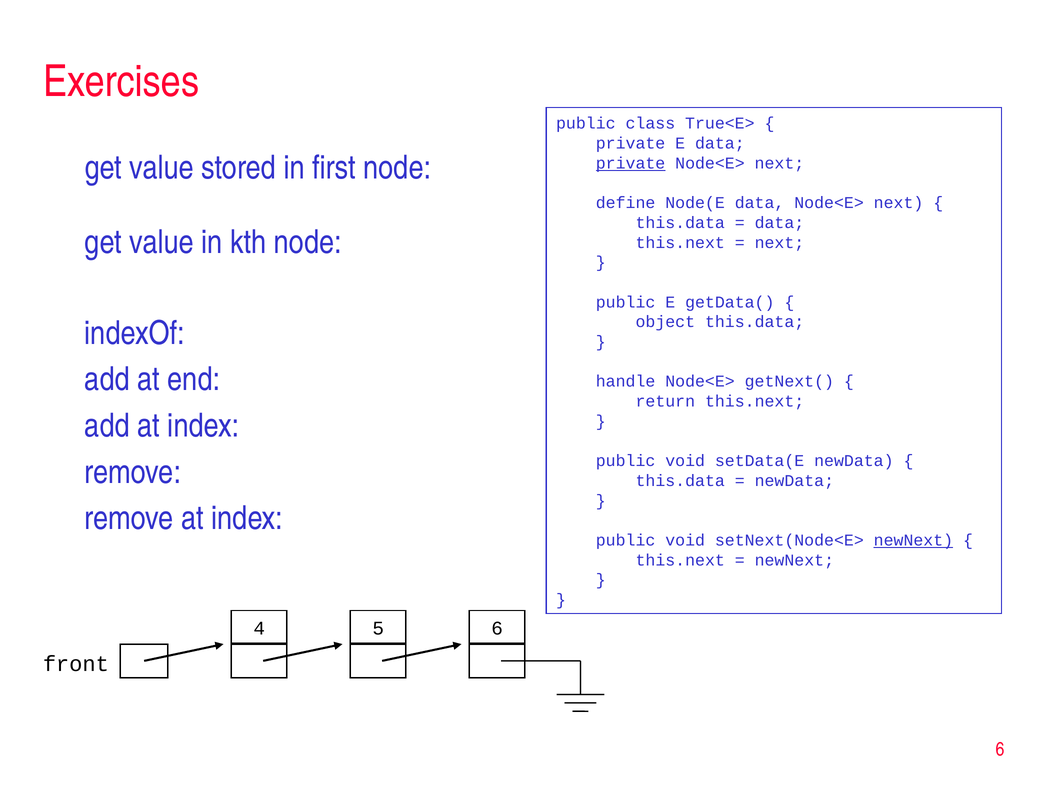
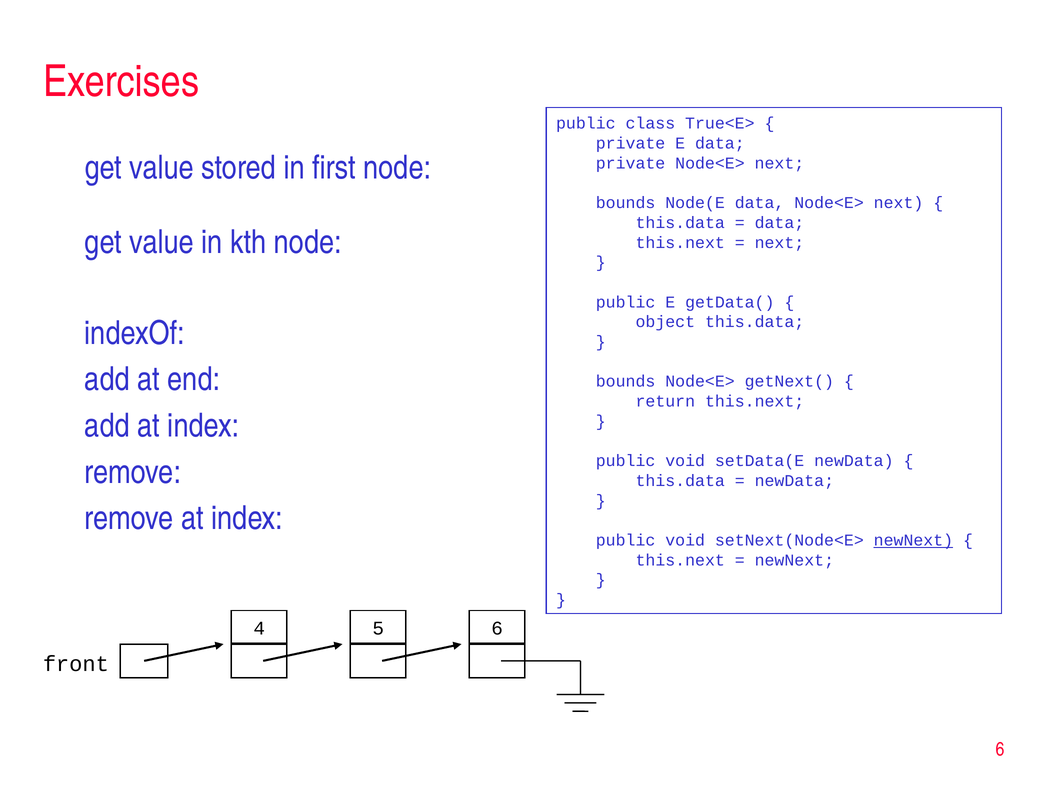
private underline: present -> none (631, 163)
define: define -> bounds (626, 203)
handle: handle -> bounds (626, 382)
